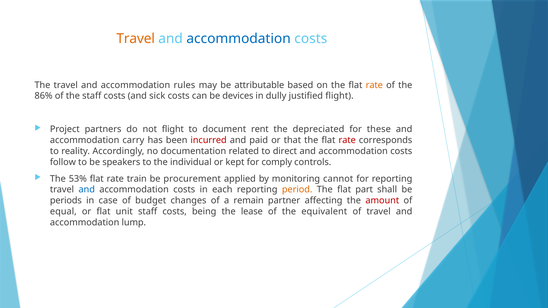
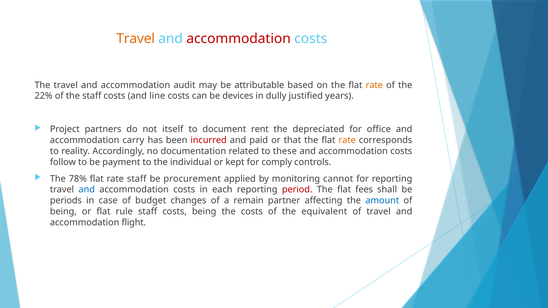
accommodation colour: blue -> red (239, 39)
rules: rules -> audit (184, 85)
86%: 86% -> 22% (44, 96)
sick: sick -> line (157, 96)
justified flight: flight -> years (339, 96)
not flight: flight -> itself (173, 129)
these: these -> office (379, 129)
rate colour: red -> orange (347, 140)
direct: direct -> these (285, 151)
speakers: speakers -> payment (121, 162)
53%: 53% -> 78% (78, 179)
rate train: train -> staff (137, 179)
period colour: orange -> red (297, 190)
part: part -> fees (364, 190)
amount colour: red -> blue (382, 201)
equal: equal -> being (63, 212)
unit: unit -> rule (124, 212)
the lease: lease -> costs (252, 212)
lump: lump -> flight (134, 223)
